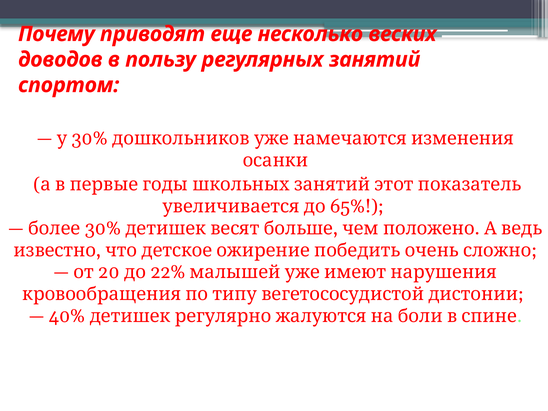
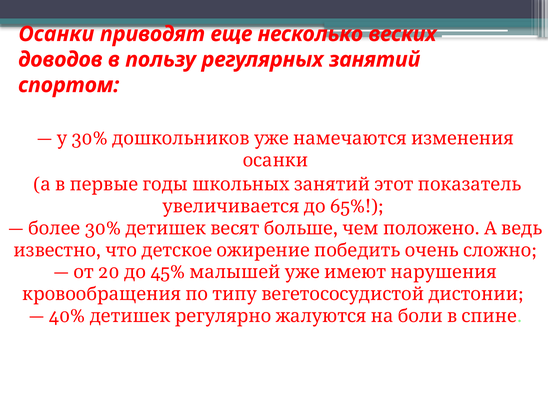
Почему: Почему -> Осанки (56, 34)
22%: 22% -> 45% (168, 272)
